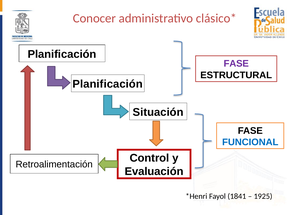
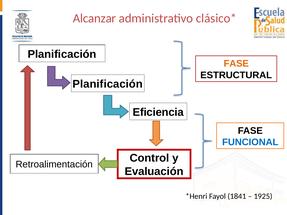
Conocer: Conocer -> Alcanzar (94, 18)
FASE colour: purple -> orange (236, 64)
Situación: Situación -> Eficiencia (158, 112)
